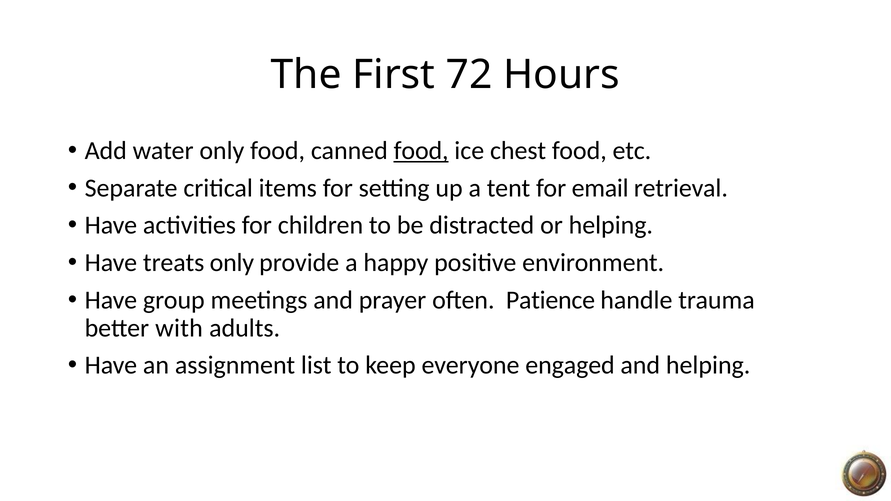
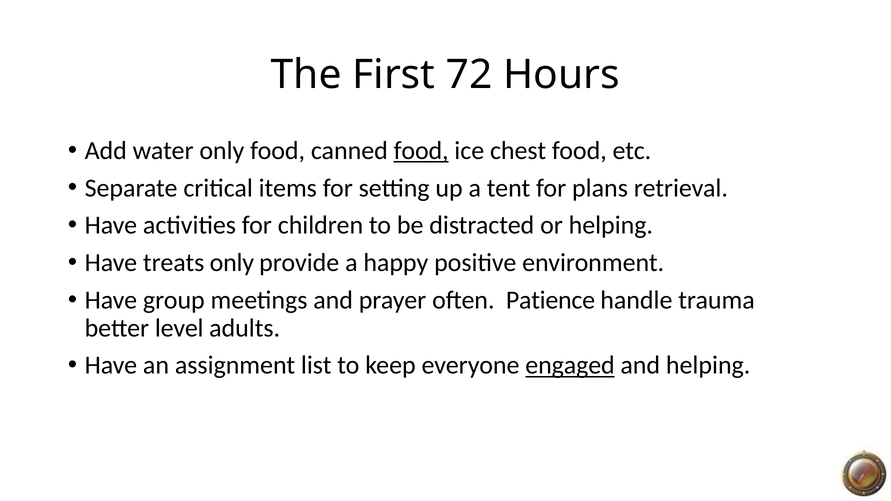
email: email -> plans (600, 188)
with: with -> level (179, 328)
engaged underline: none -> present (570, 366)
